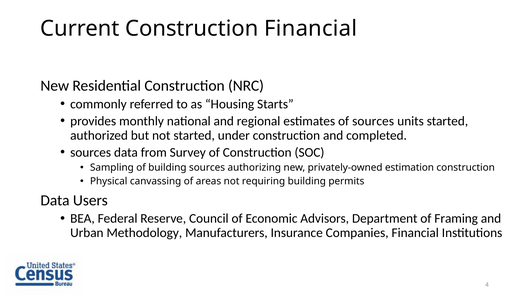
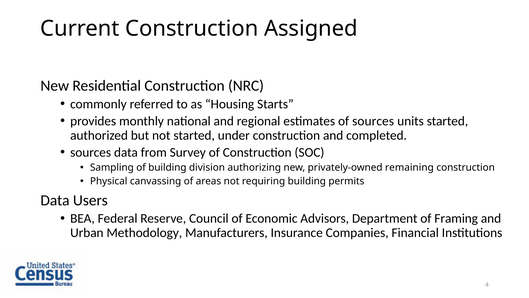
Construction Financial: Financial -> Assigned (311, 29)
building sources: sources -> division (207, 167)
estimation: estimation -> remaining (409, 167)
